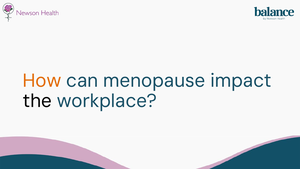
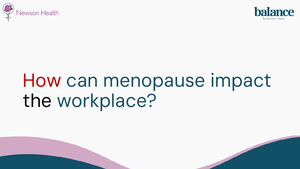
How colour: orange -> red (42, 81)
